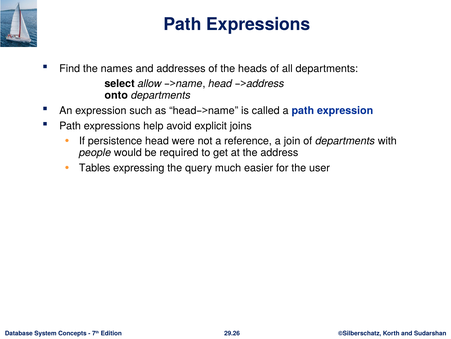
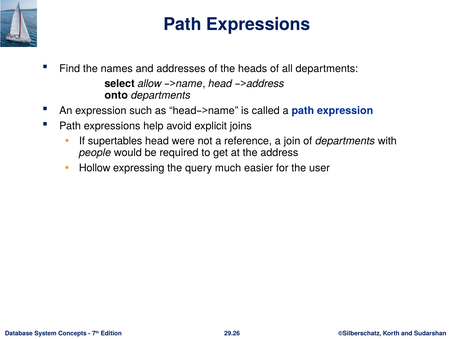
persistence: persistence -> supertables (115, 141)
Tables: Tables -> Hollow (95, 168)
